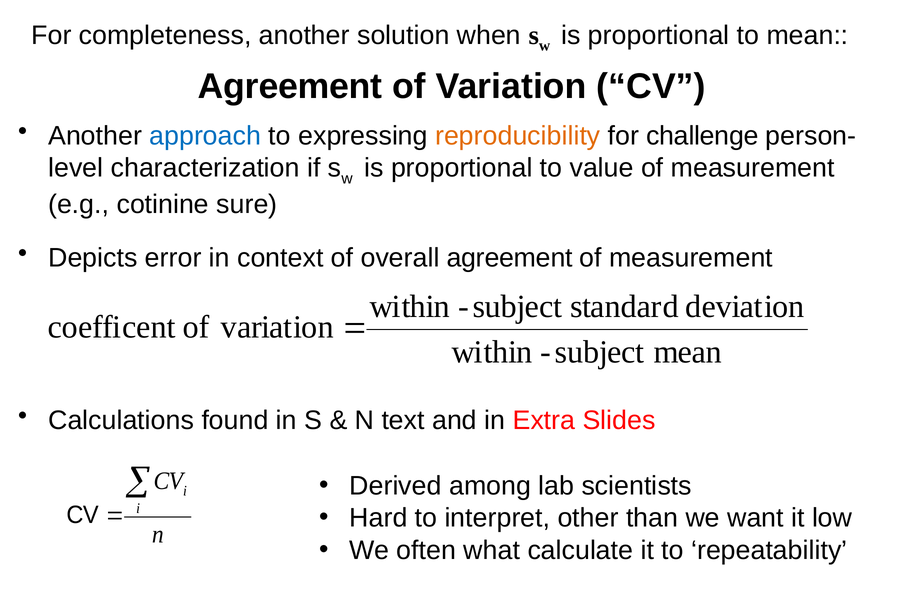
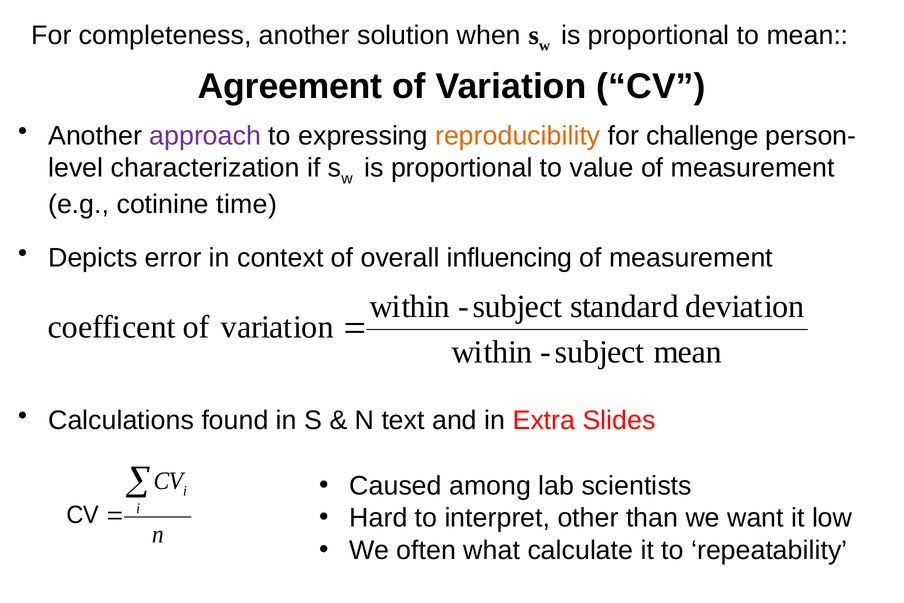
approach colour: blue -> purple (205, 136)
sure: sure -> time (247, 205)
overall agreement: agreement -> influencing (510, 258)
Derived: Derived -> Caused (396, 486)
